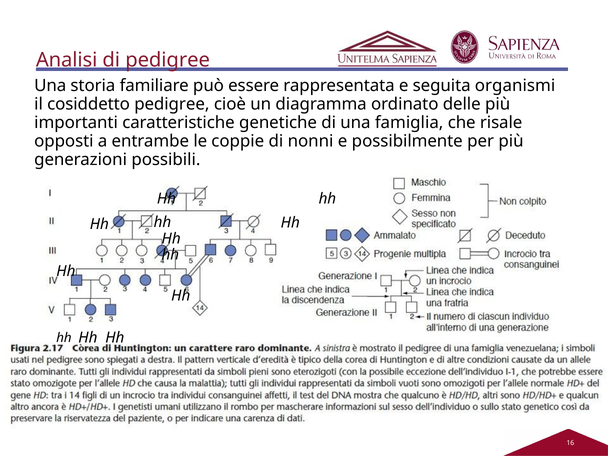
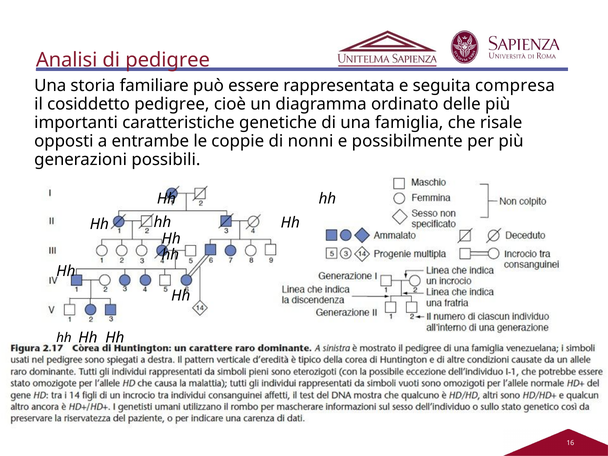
organismi: organismi -> compresa (515, 85)
